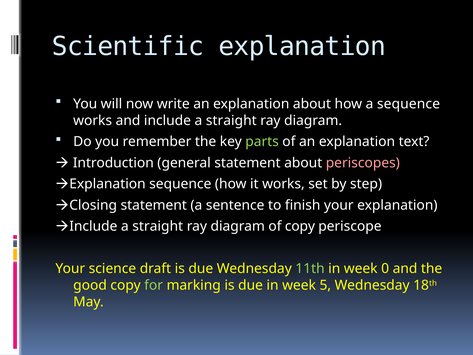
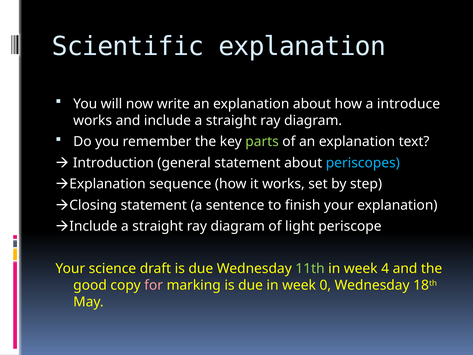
a sequence: sequence -> introduce (409, 104)
periscopes colour: pink -> light blue (363, 163)
of copy: copy -> light (300, 226)
0: 0 -> 4 (385, 268)
for colour: light green -> pink (154, 285)
5: 5 -> 0 (325, 285)
